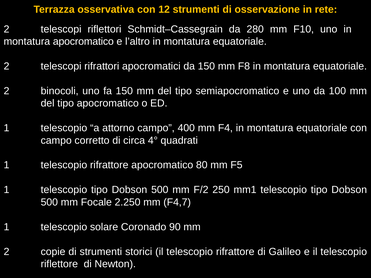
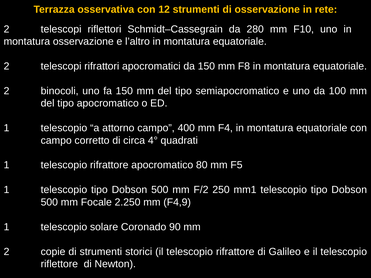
montatura apocromatico: apocromatico -> osservazione (83, 42)
F4,7: F4,7 -> F4,9 (177, 202)
